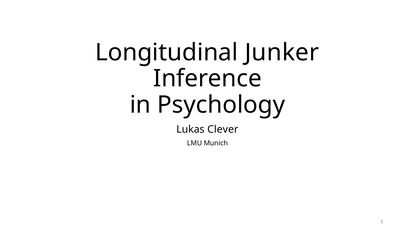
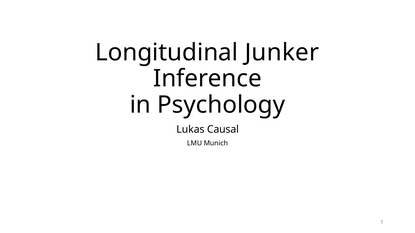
Clever: Clever -> Causal (223, 130)
